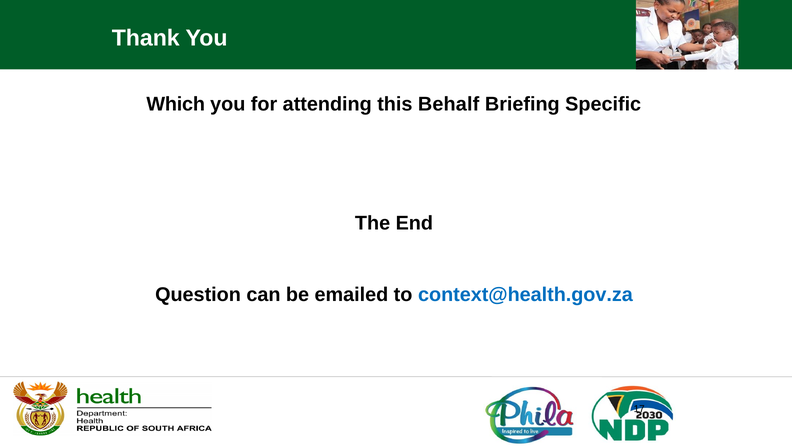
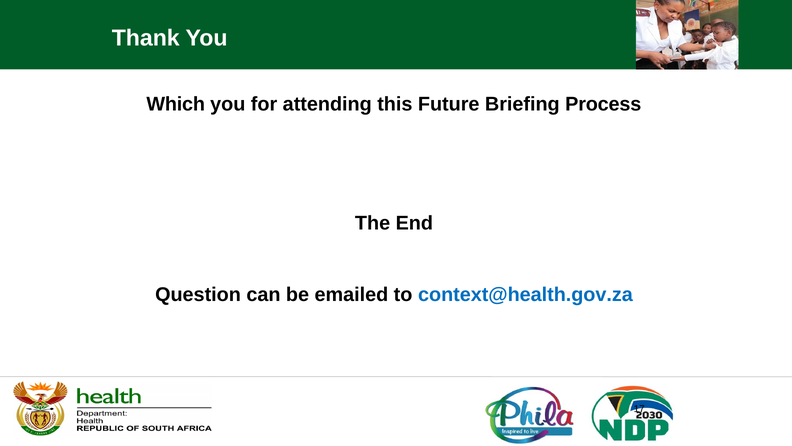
Behalf: Behalf -> Future (449, 104)
Specific: Specific -> Process (603, 104)
